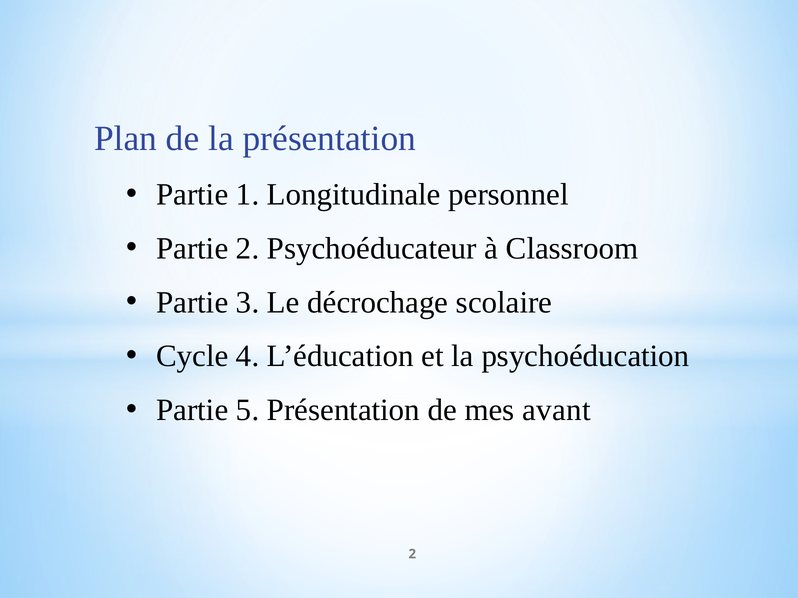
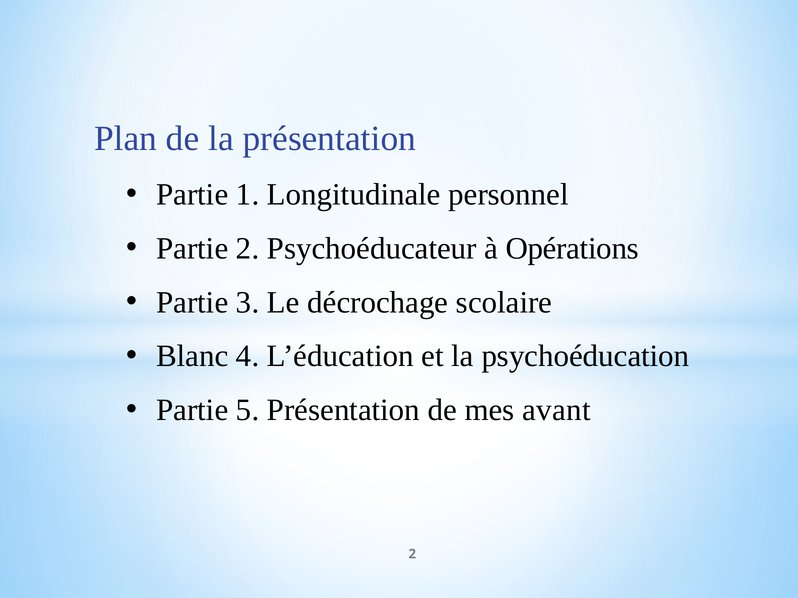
Classroom: Classroom -> Opérations (572, 249)
Cycle: Cycle -> Blanc (192, 356)
